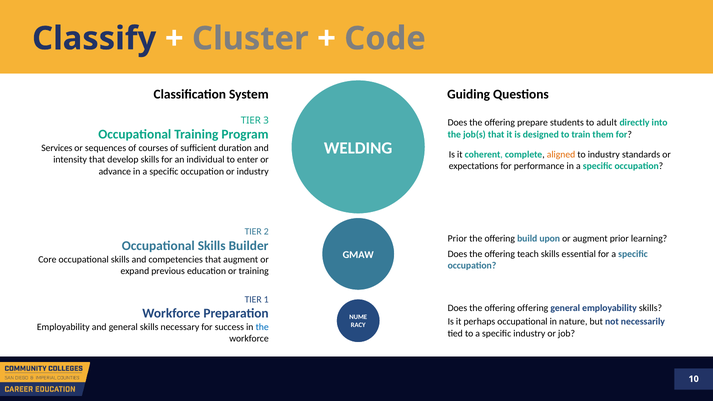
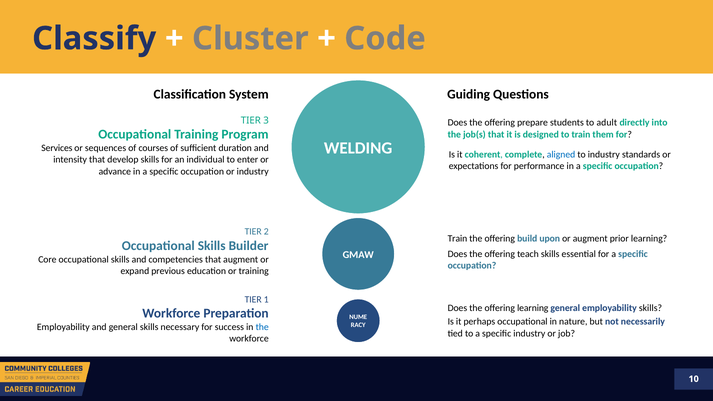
aligned colour: orange -> blue (561, 155)
Prior: Prior -> Train (457, 239)
offering offering: offering -> learning (533, 308)
